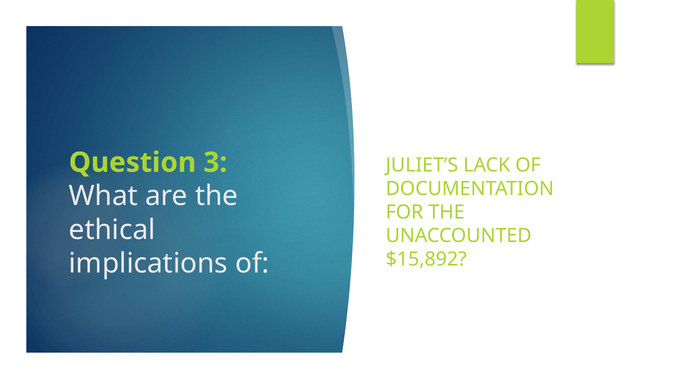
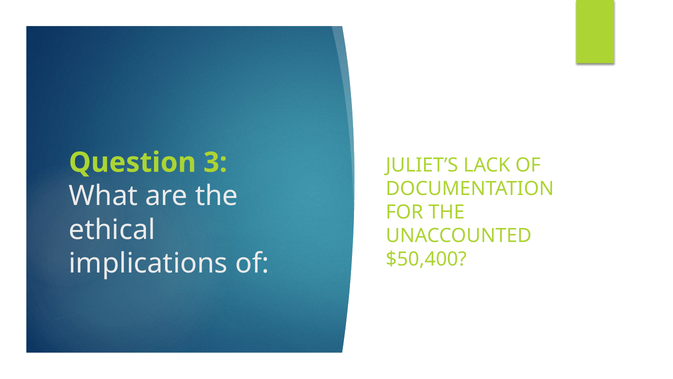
$15,892: $15,892 -> $50,400 (426, 259)
